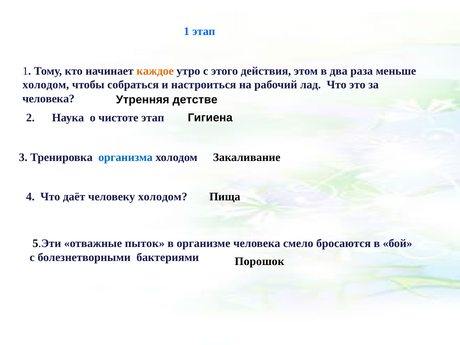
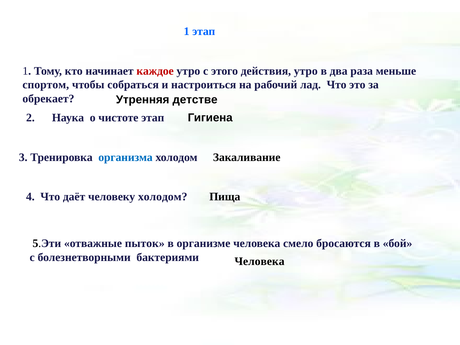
каждое colour: orange -> red (155, 71)
действия этом: этом -> утро (306, 71)
холодом: холодом -> спортом (46, 85)
человека: человека -> обрекает (48, 99)
бактериями Порошок: Порошок -> Человека (260, 262)
